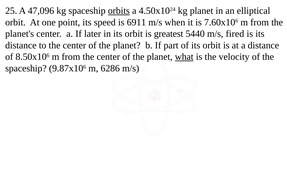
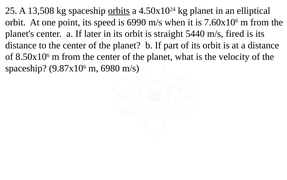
47,096: 47,096 -> 13,508 (41, 11)
6911: 6911 -> 6990 (136, 22)
greatest: greatest -> straight (169, 34)
what underline: present -> none (184, 57)
6286: 6286 -> 6980 (110, 68)
